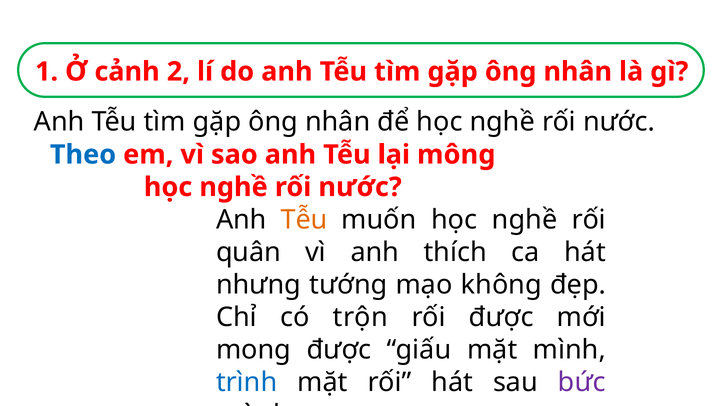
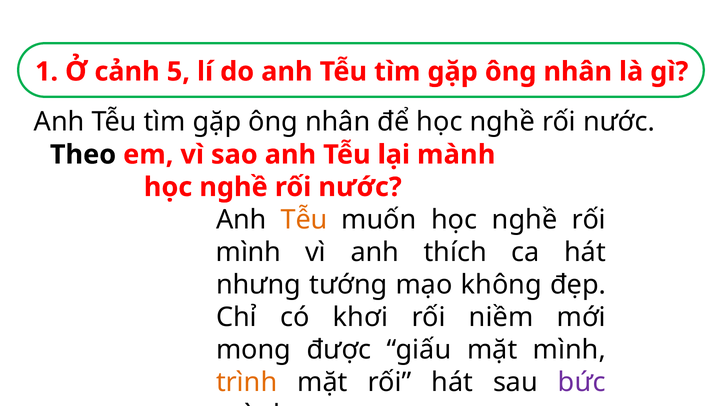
2: 2 -> 5 (178, 72)
Theo colour: blue -> black (83, 155)
lại mông: mông -> mành (456, 155)
quân: quân -> mình (248, 252)
trộn: trộn -> khơi (360, 317)
rối được: được -> niềm (501, 317)
trình colour: blue -> orange (247, 382)
